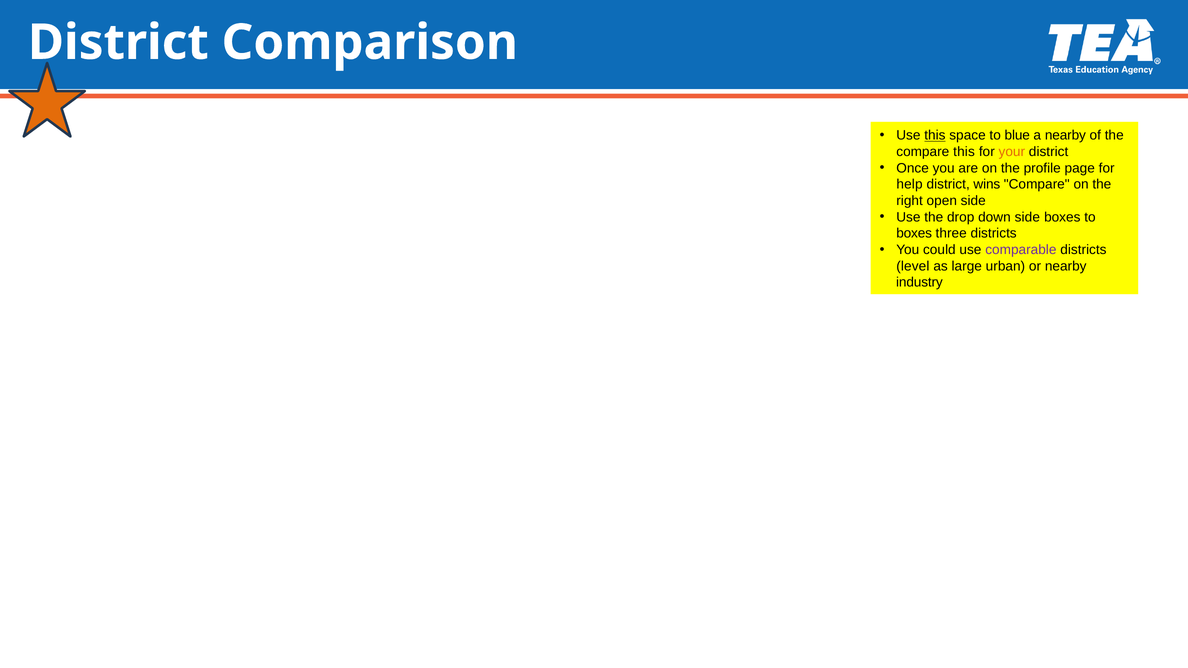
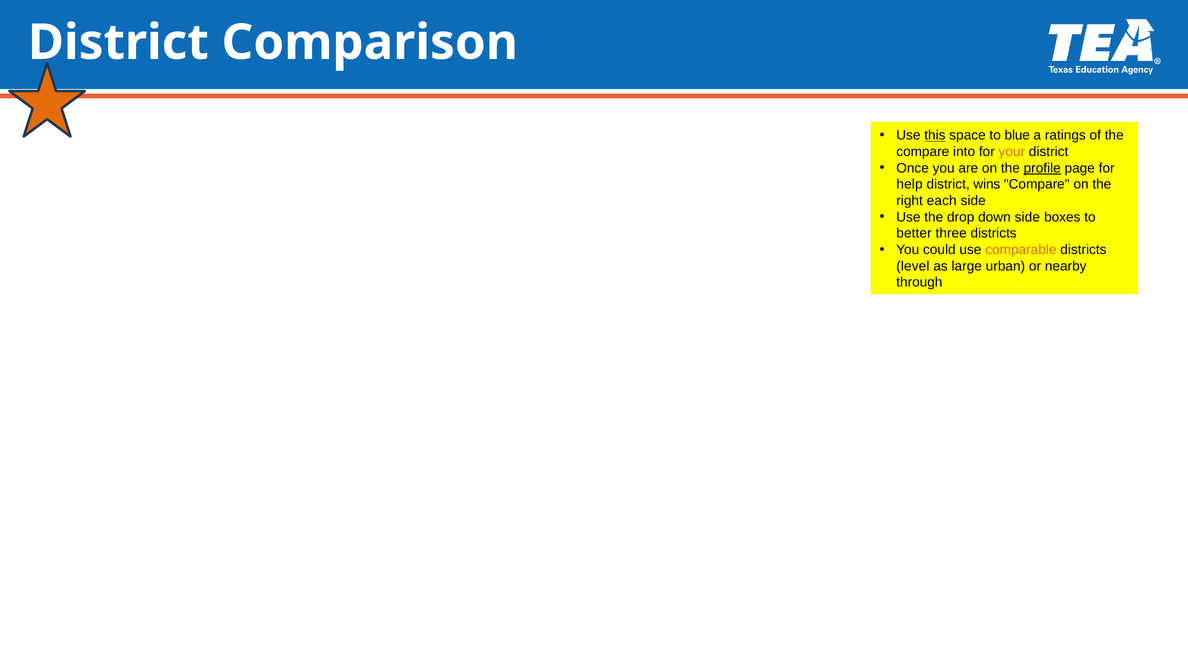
a nearby: nearby -> ratings (1065, 135)
compare this: this -> into (964, 152)
profile underline: none -> present (1042, 168)
open: open -> each (942, 201)
boxes: boxes -> better (914, 234)
comparable colour: purple -> orange (1021, 250)
industry: industry -> through (919, 283)
